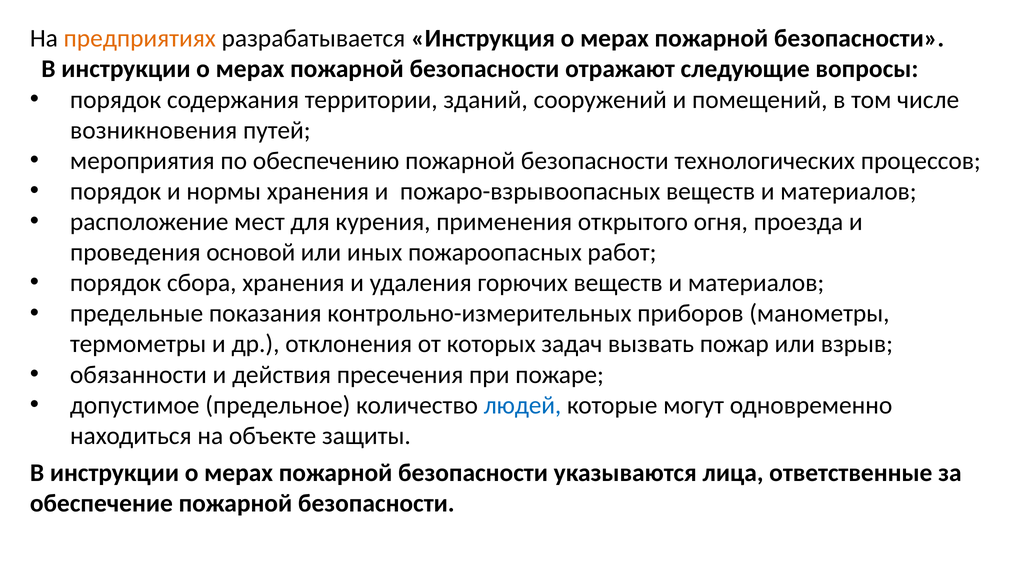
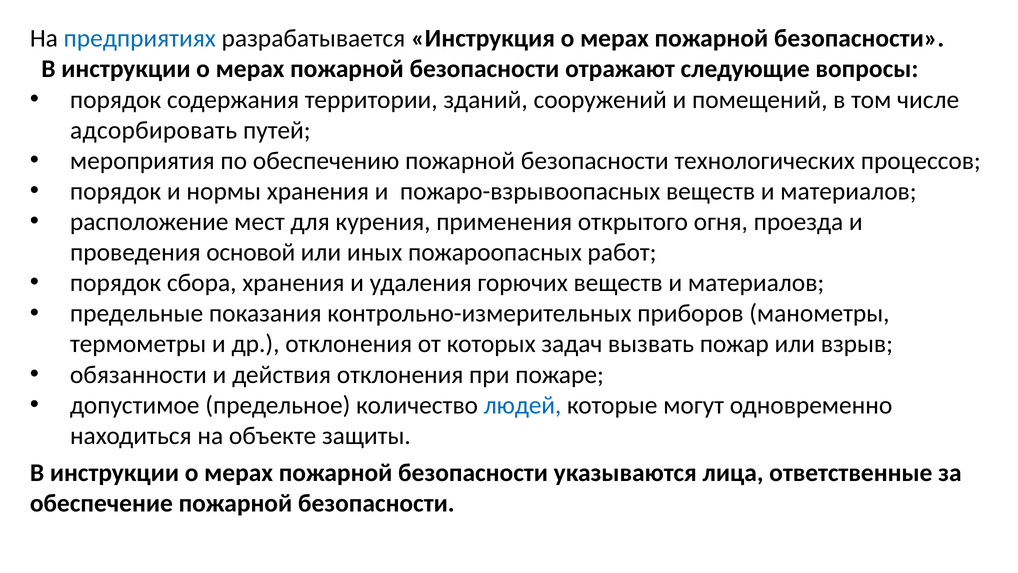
предприятиях colour: orange -> blue (140, 38)
возникновения: возникновения -> адсорбировать (154, 130)
действия пресечения: пресечения -> отклонения (400, 374)
